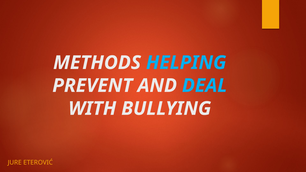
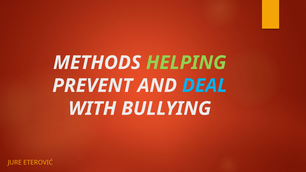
HELPING colour: light blue -> light green (186, 63)
